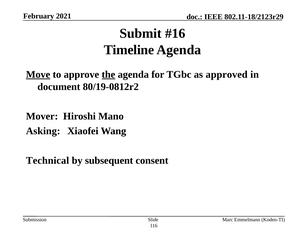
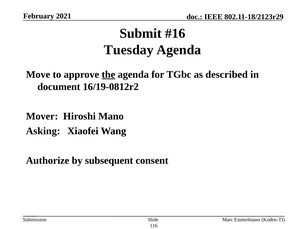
Timeline: Timeline -> Tuesday (129, 50)
Move underline: present -> none (38, 74)
approved: approved -> described (227, 74)
80/19-0812r2: 80/19-0812r2 -> 16/19-0812r2 (111, 87)
Technical: Technical -> Authorize (48, 160)
